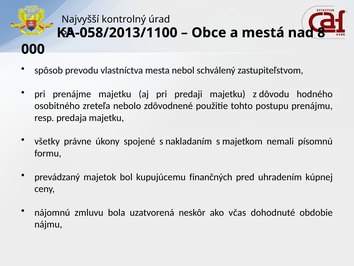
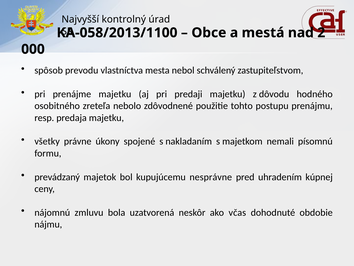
8: 8 -> 2 (321, 33)
finančných: finančných -> nesprávne (211, 177)
